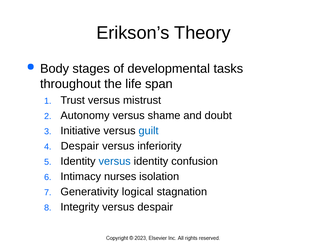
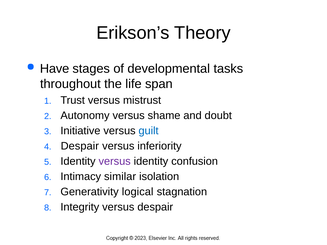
Body: Body -> Have (55, 69)
versus colour: blue -> purple (115, 161)
nurses: nurses -> similar (120, 177)
